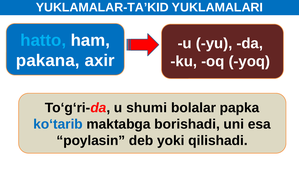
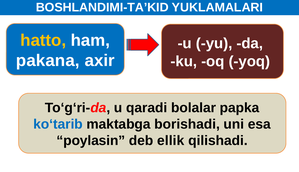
YUKLAMALAR-TA’KID: YUKLAMALAR-TA’KID -> BOSHLANDIMI-TA’KID (102, 8)
hatto colour: light blue -> yellow (43, 40)
shumi: shumi -> qaradi (147, 108)
yoki: yoki -> ellik (171, 141)
